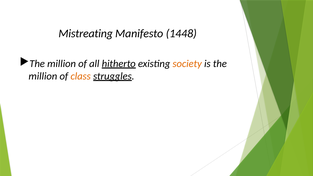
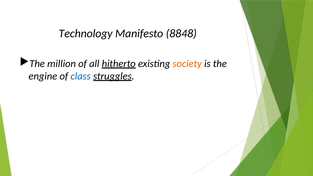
Mistreating: Mistreating -> Technology (86, 33)
1448: 1448 -> 8848 (181, 33)
million: million -> engine (43, 76)
class colour: orange -> blue (81, 76)
